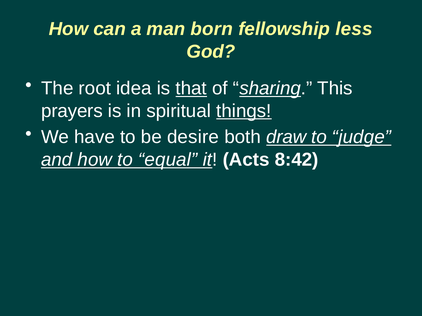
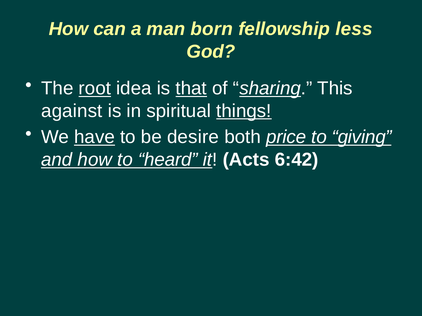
root underline: none -> present (95, 89)
prayers: prayers -> against (72, 111)
have underline: none -> present (94, 137)
draw: draw -> price (286, 137)
judge: judge -> giving (362, 137)
equal: equal -> heard (168, 160)
8:42: 8:42 -> 6:42 (297, 160)
